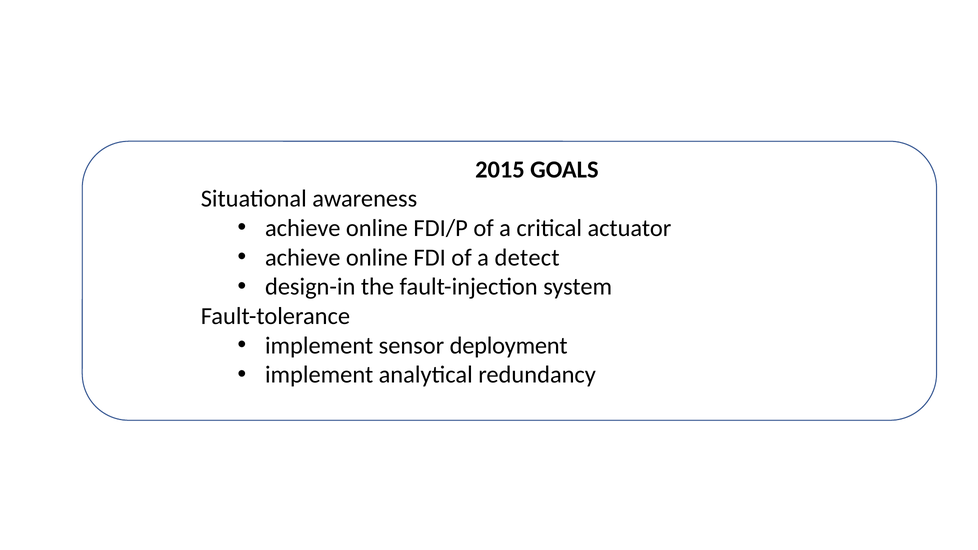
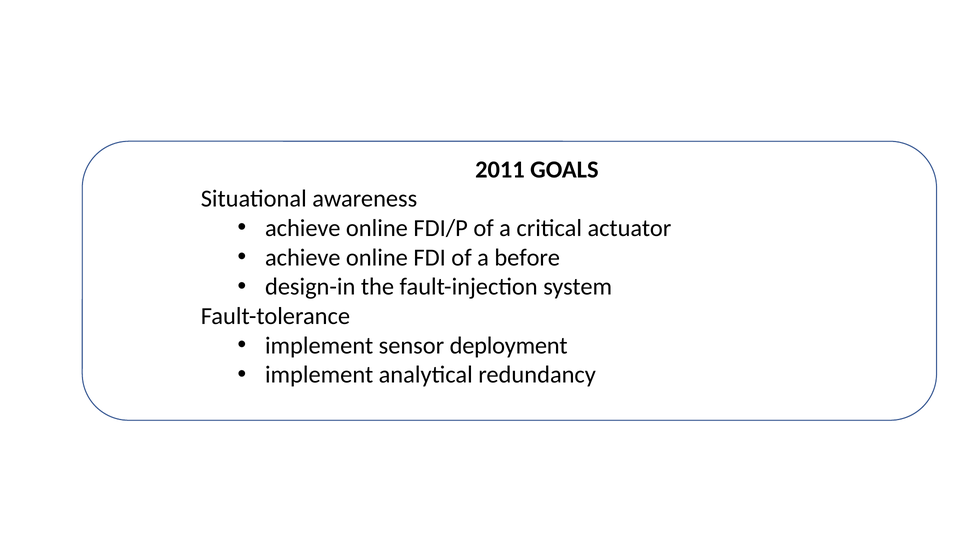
2015: 2015 -> 2011 (500, 170)
detect: detect -> before (527, 258)
